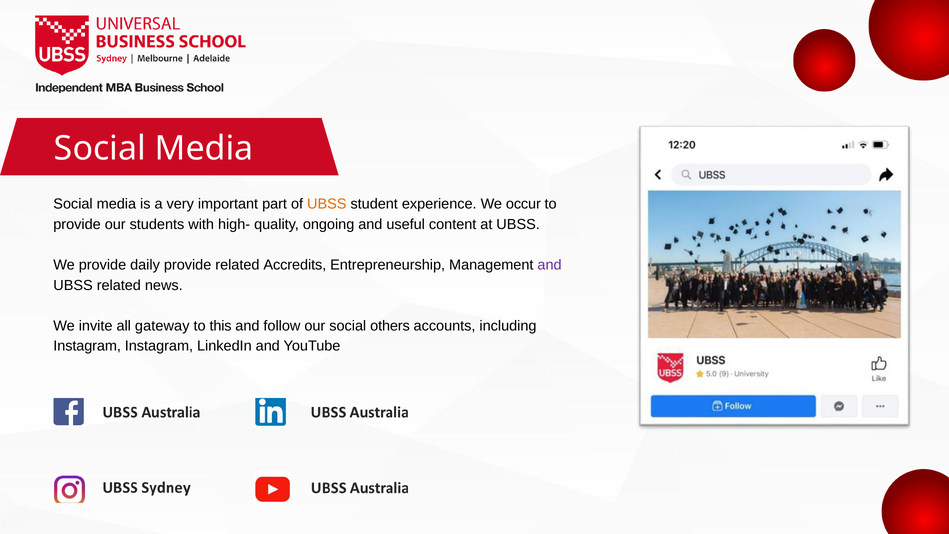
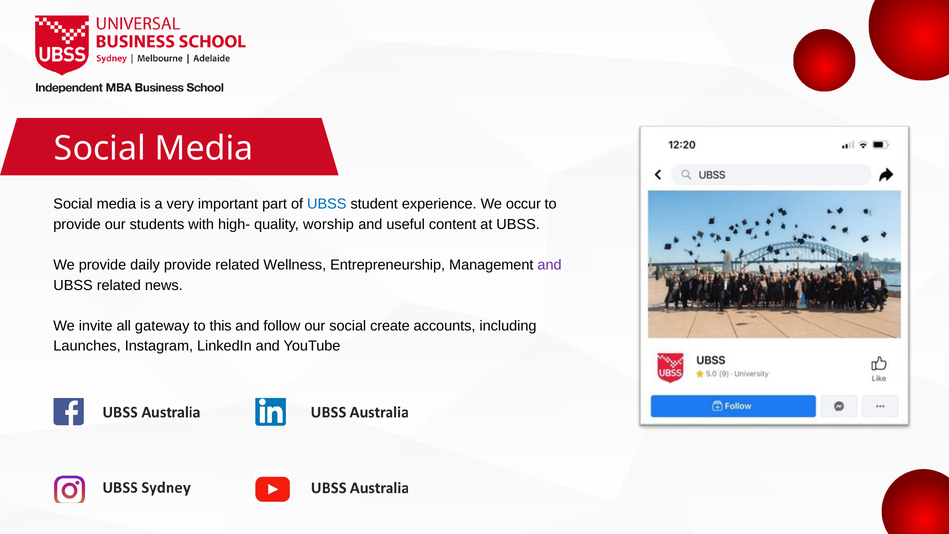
UBSS colour: orange -> blue (327, 204)
ongoing: ongoing -> worship (329, 224)
Accredits: Accredits -> Wellness (295, 265)
others: others -> create (390, 326)
Instagram: Instagram -> Launches (87, 346)
